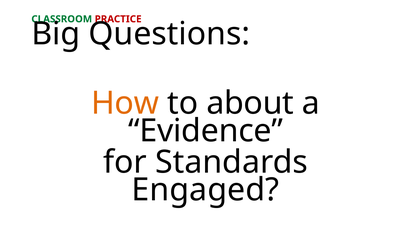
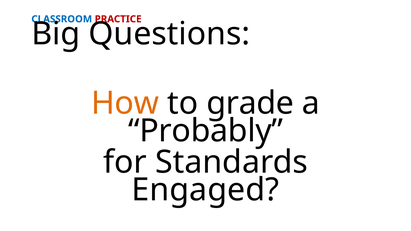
CLASSROOM colour: green -> blue (62, 19)
about: about -> grade (250, 103)
Evidence: Evidence -> Probably (206, 131)
